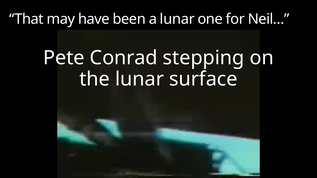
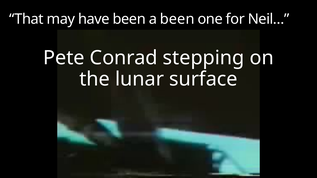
a lunar: lunar -> been (177, 19)
